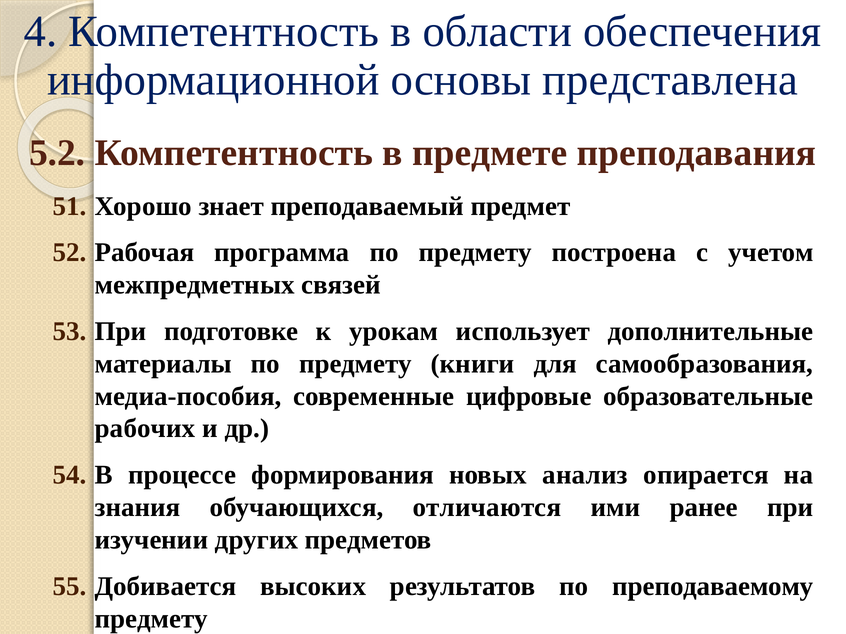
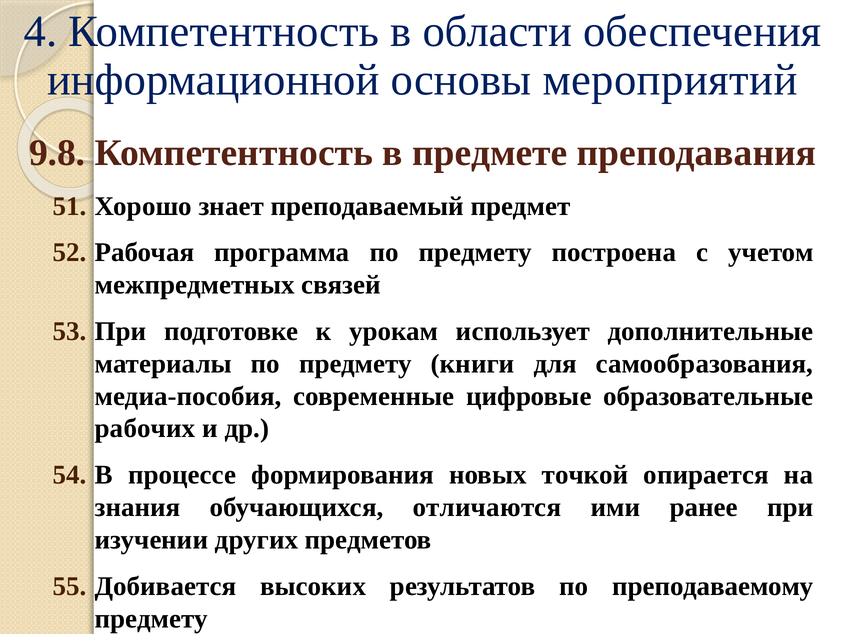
представлена: представлена -> мероприятий (670, 80)
5.2: 5.2 -> 9.8 (57, 153)
анализ: анализ -> точкой (585, 475)
